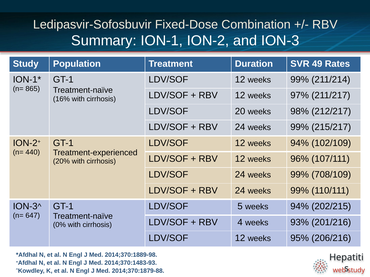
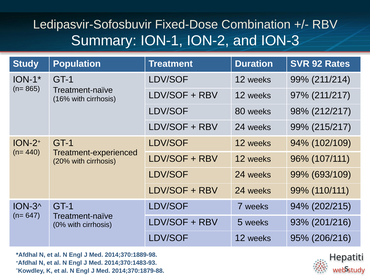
49: 49 -> 92 (317, 64)
20: 20 -> 80 (240, 111)
708/109: 708/109 -> 693/109 (331, 175)
5: 5 -> 7 (240, 207)
4: 4 -> 5 (240, 223)
